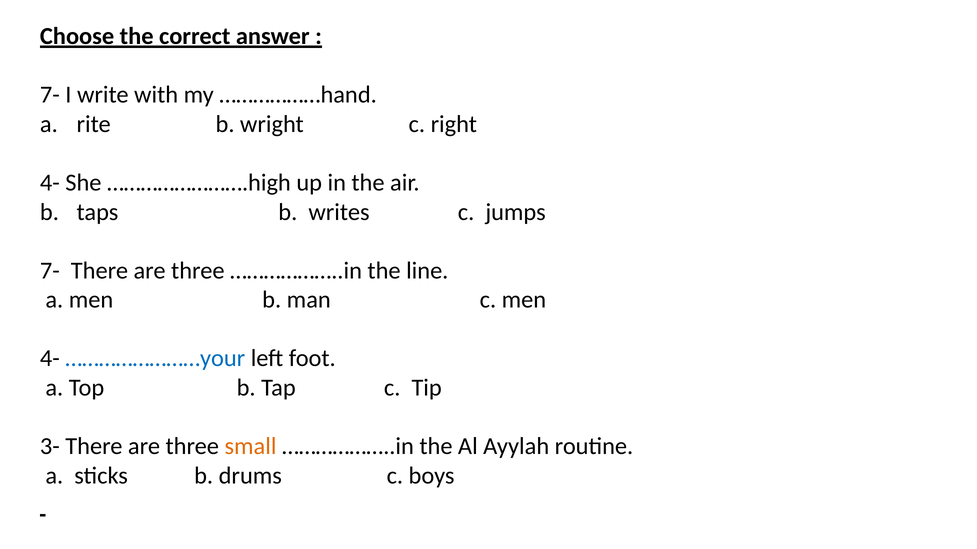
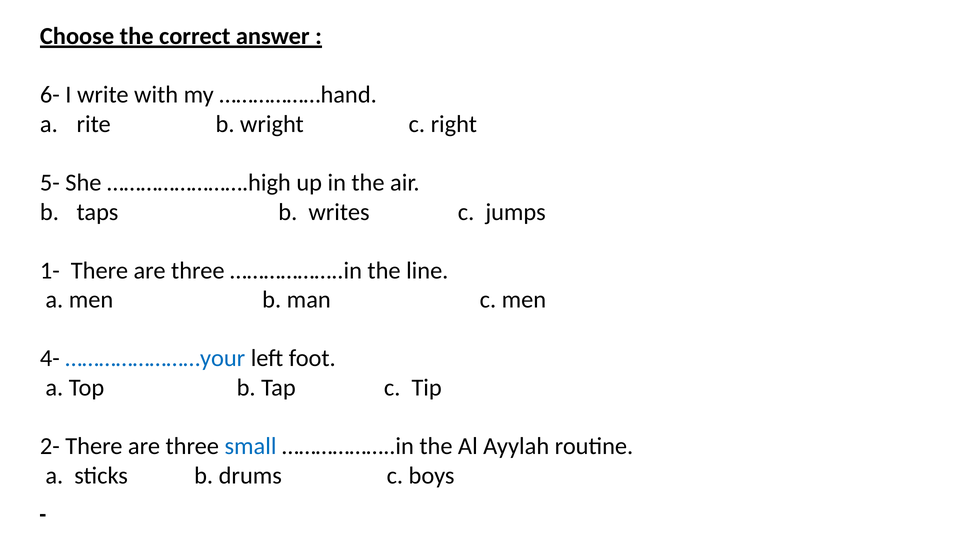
7-: 7- -> 6- (50, 95)
4-: 4- -> 5- (50, 183)
7-: 7- -> 1- (50, 271)
3-: 3- -> 2- (50, 447)
small colour: orange -> blue (251, 447)
